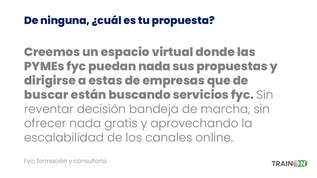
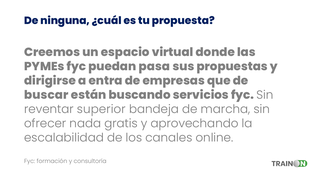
puedan nada: nada -> pasa (154, 67)
estas: estas -> entra (106, 81)
decisión: decisión -> superior (101, 109)
